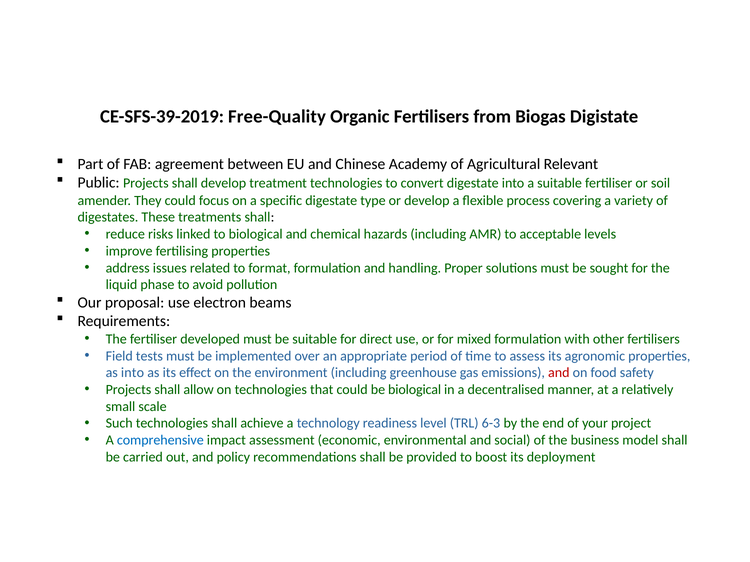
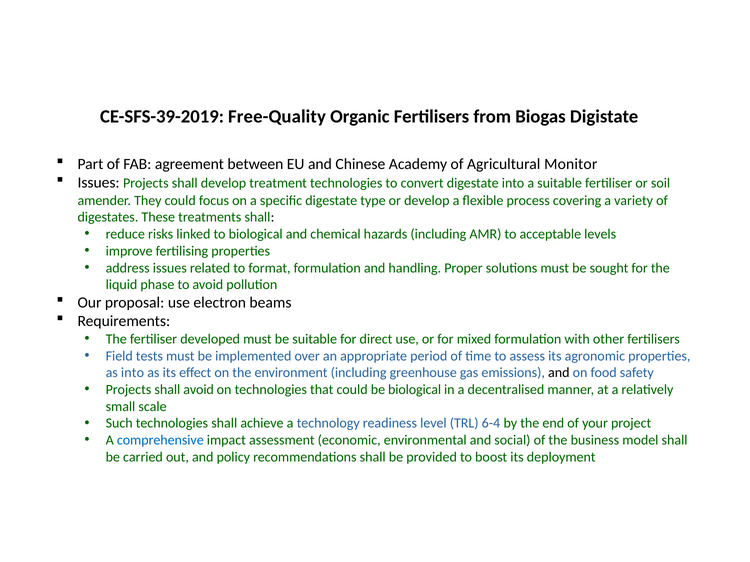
Relevant: Relevant -> Monitor (571, 164)
Public: Public -> Issues (99, 183)
and colour: red -> black (559, 373)
shall allow: allow -> avoid (199, 390)
6-3: 6-3 -> 6-4 (491, 424)
